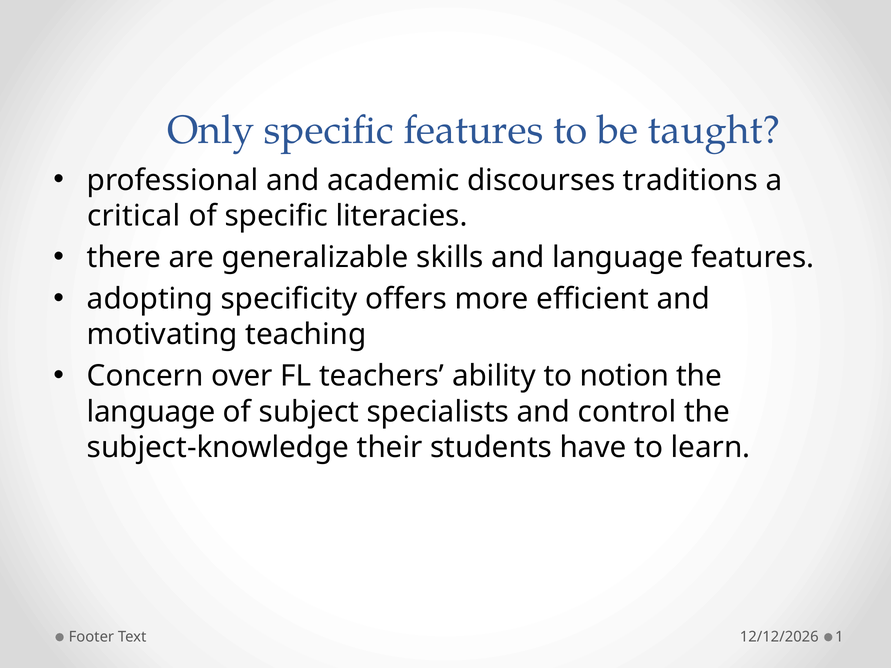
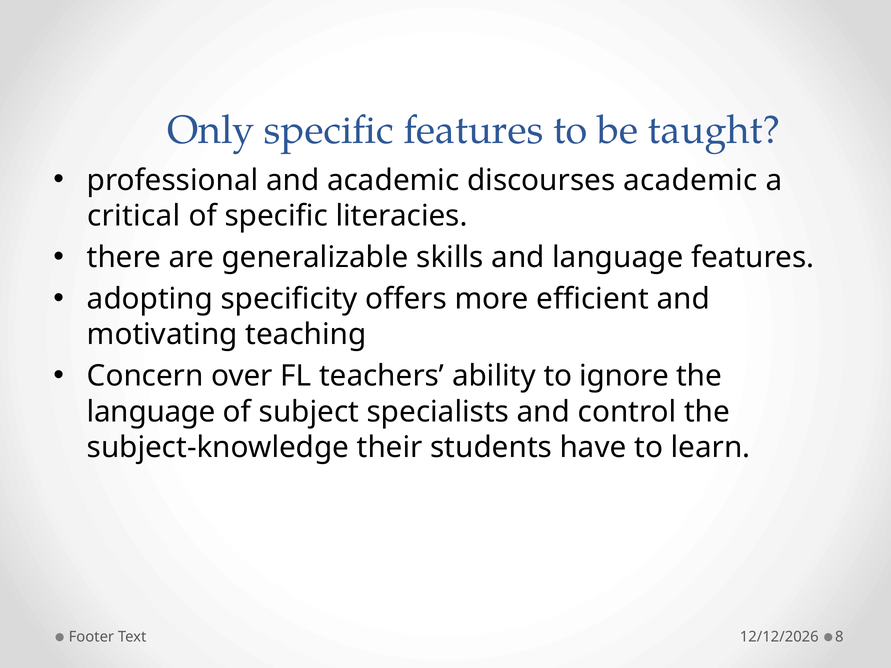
discourses traditions: traditions -> academic (690, 180)
notion: notion -> ignore (624, 376)
1: 1 -> 8 (839, 637)
